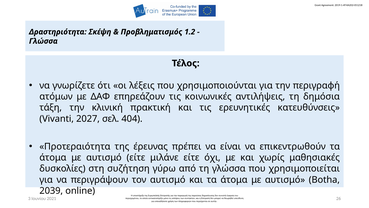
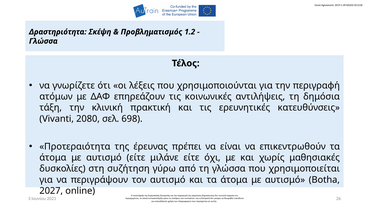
2027: 2027 -> 2080 (88, 119)
404: 404 -> 698 (132, 119)
2039: 2039 -> 2027 (51, 190)
